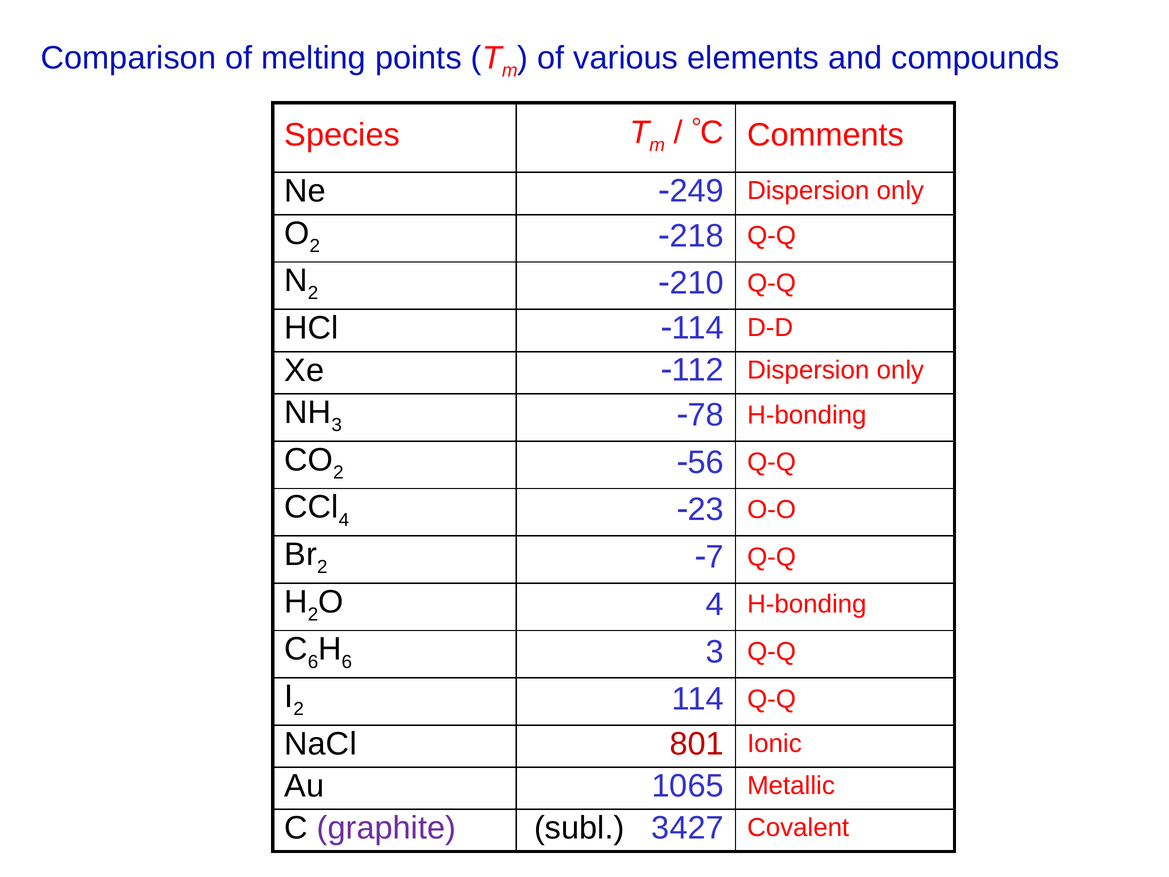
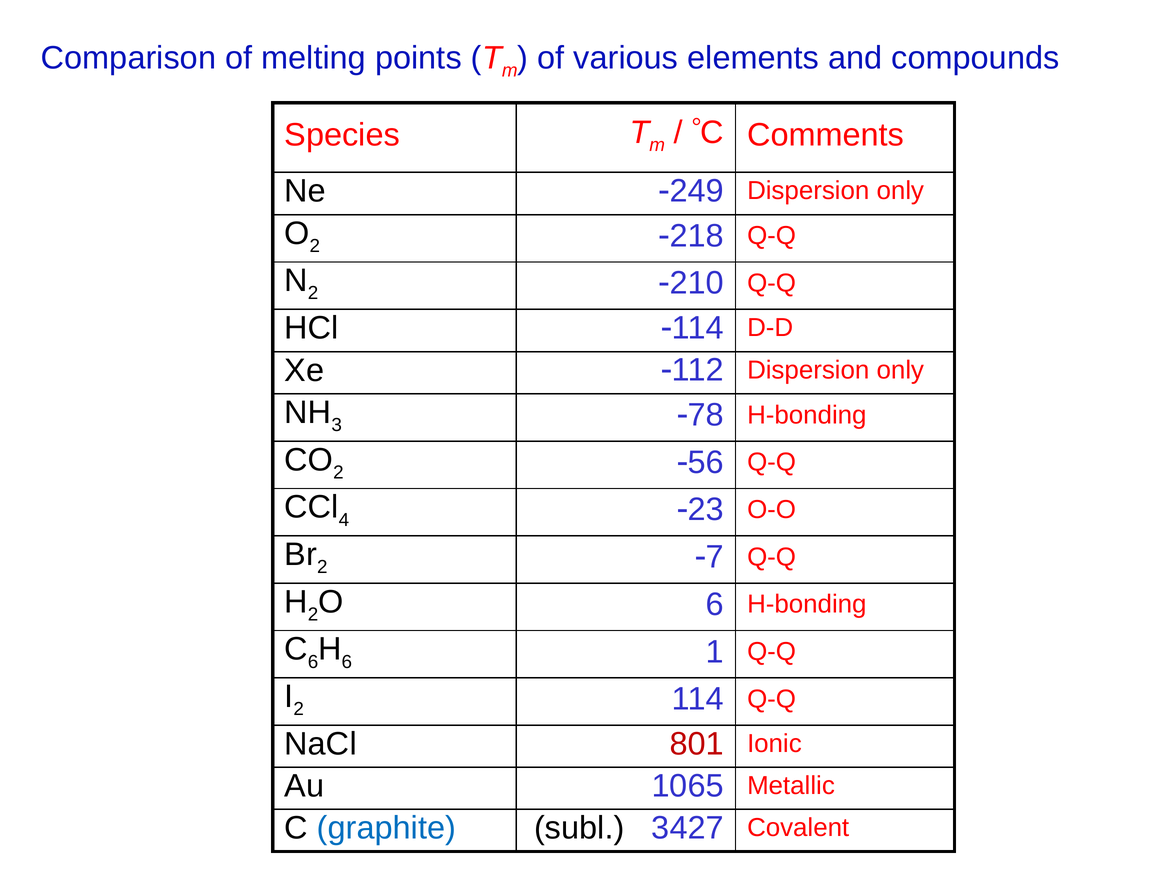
4: 4 -> 6 (715, 604)
3: 3 -> 1 (715, 652)
graphite colour: purple -> blue (387, 828)
